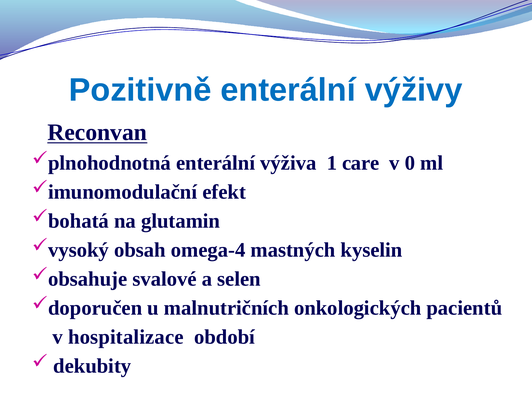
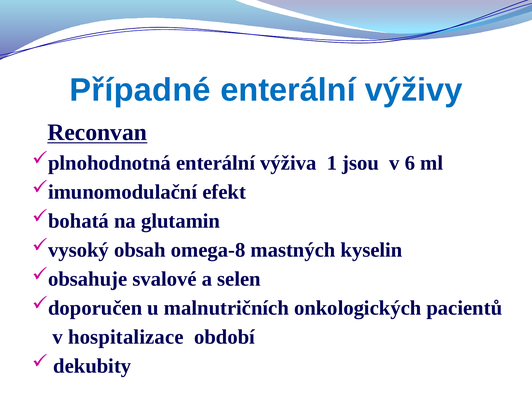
Pozitivně: Pozitivně -> Případné (140, 90)
care: care -> jsou (361, 163)
0: 0 -> 6 (410, 163)
omega-4: omega-4 -> omega-8 (208, 250)
